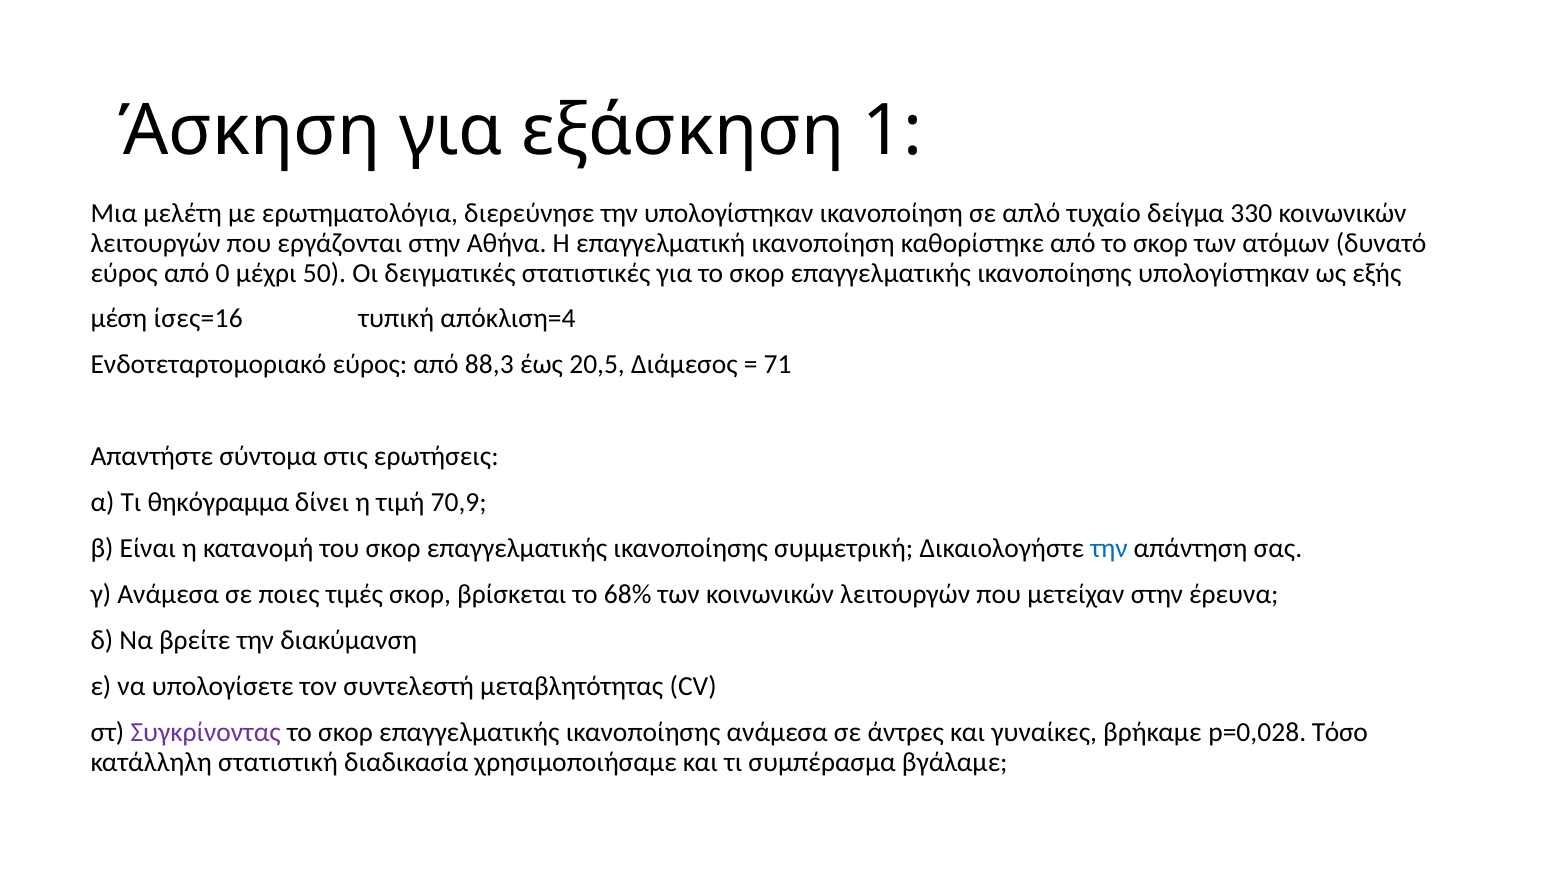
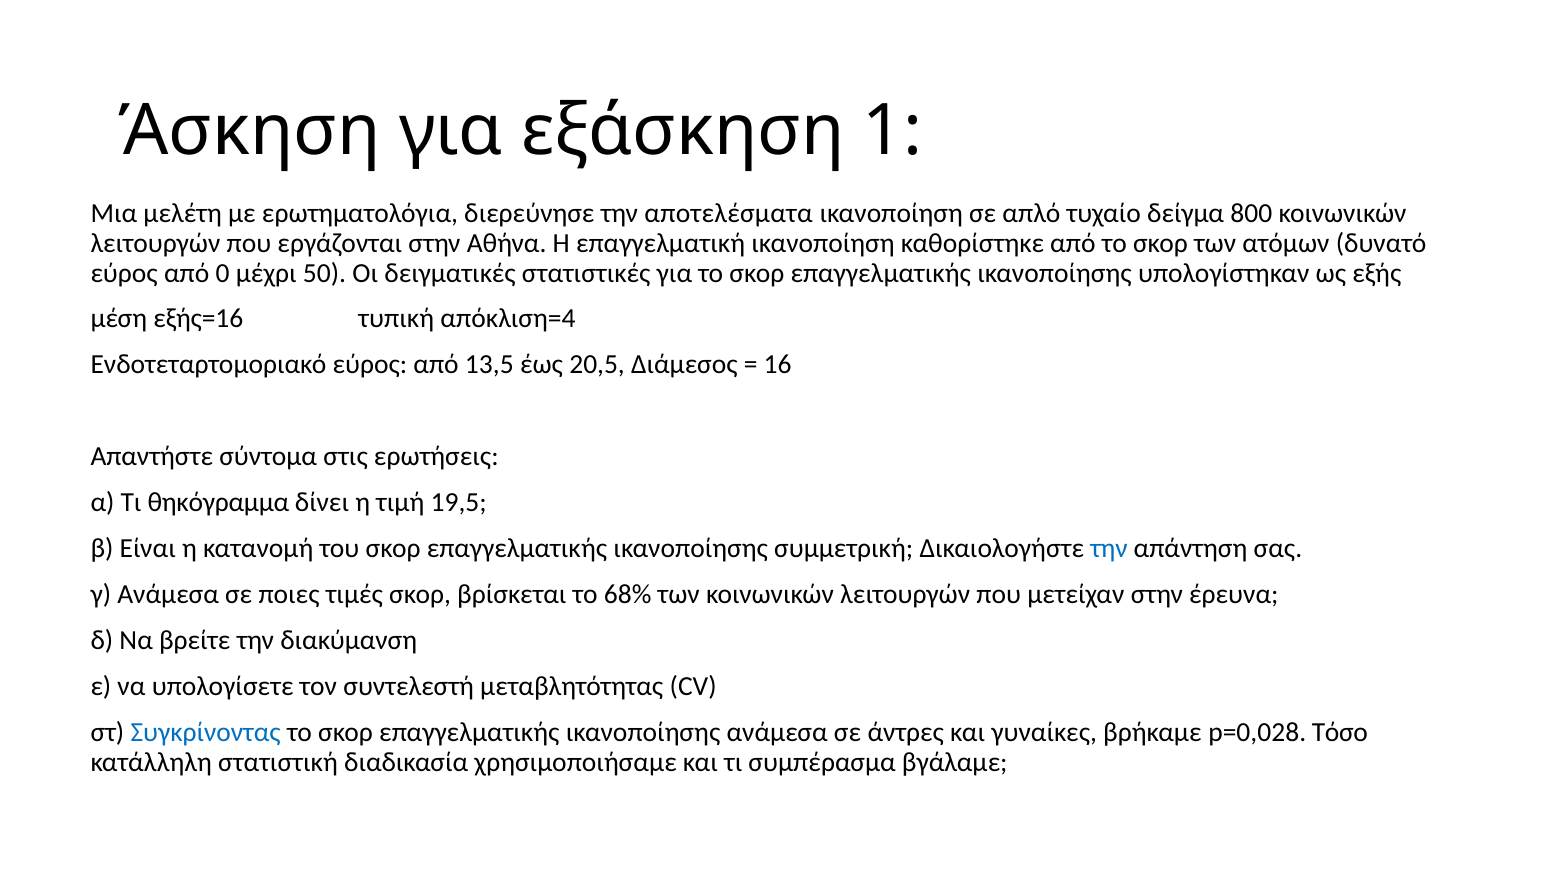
την υπολογίστηκαν: υπολογίστηκαν -> αποτελέσματα (729, 213)
330: 330 -> 800 (1251, 213)
ίσες=16: ίσες=16 -> εξής=16 (198, 319)
88,3: 88,3 -> 13,5 (489, 365)
71: 71 -> 16 (778, 365)
70,9: 70,9 -> 19,5 (459, 502)
Συγκρίνοντας colour: purple -> blue (206, 732)
